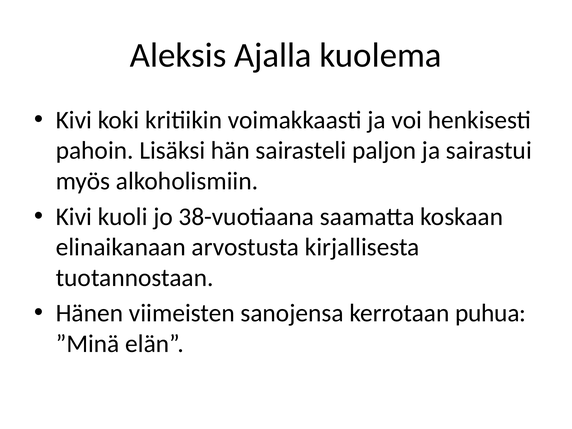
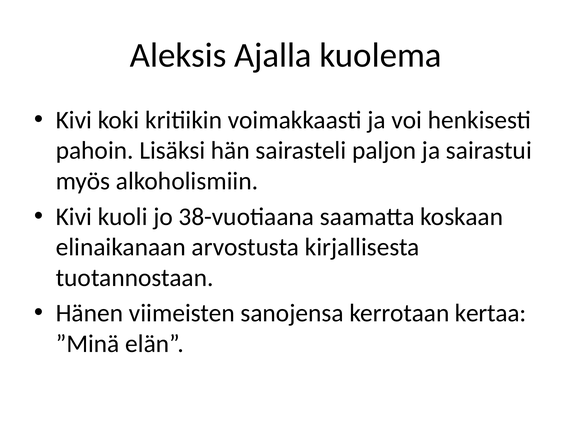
puhua: puhua -> kertaa (491, 313)
